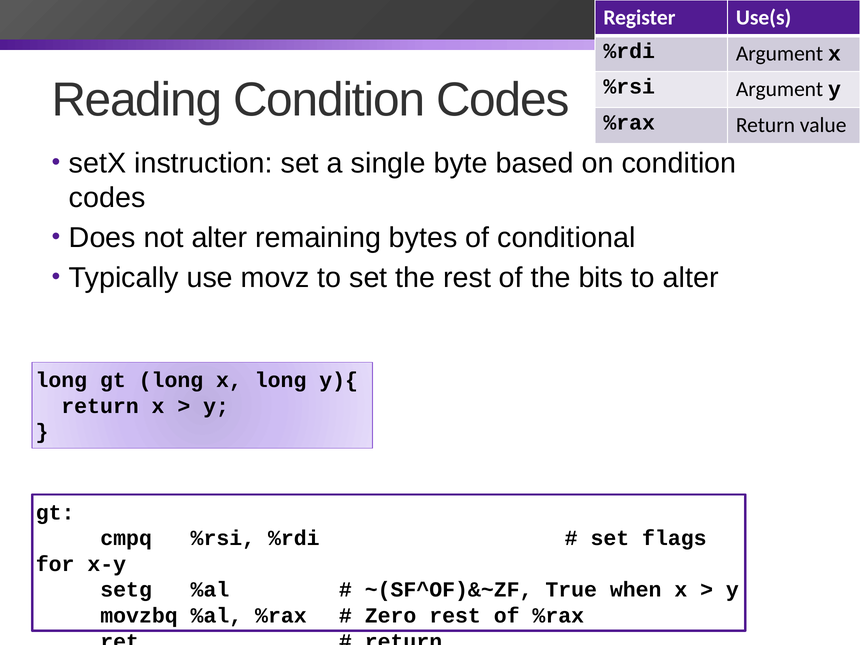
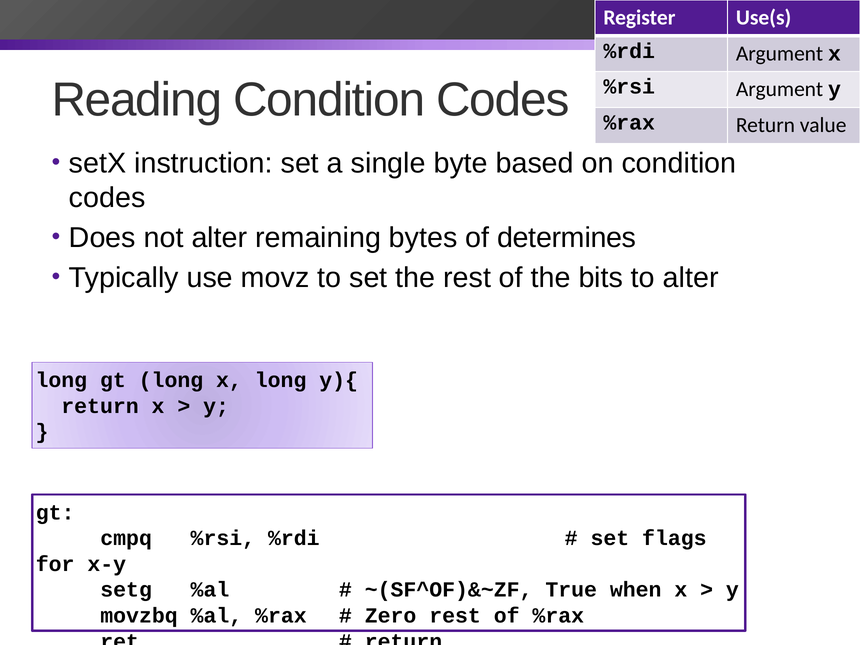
conditional: conditional -> determines (567, 238)
